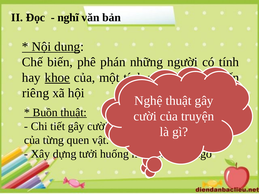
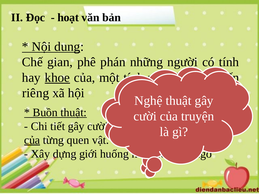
nghĩ: nghĩ -> hoạt (68, 18)
Chế biến: biến -> gian (60, 62)
của underline: none -> present (32, 140)
tưởi: tưởi -> giới (88, 154)
